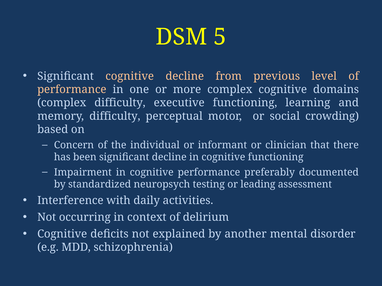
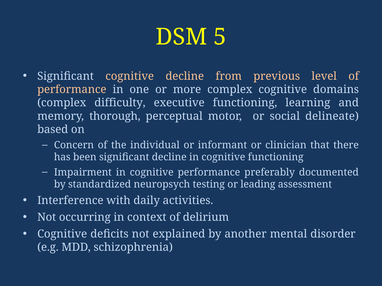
memory difficulty: difficulty -> thorough (115, 116)
crowding: crowding -> delineate (332, 116)
